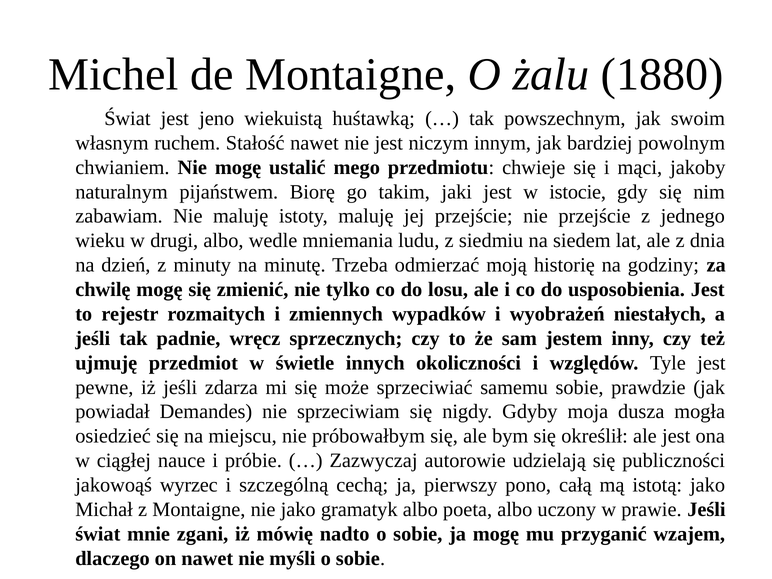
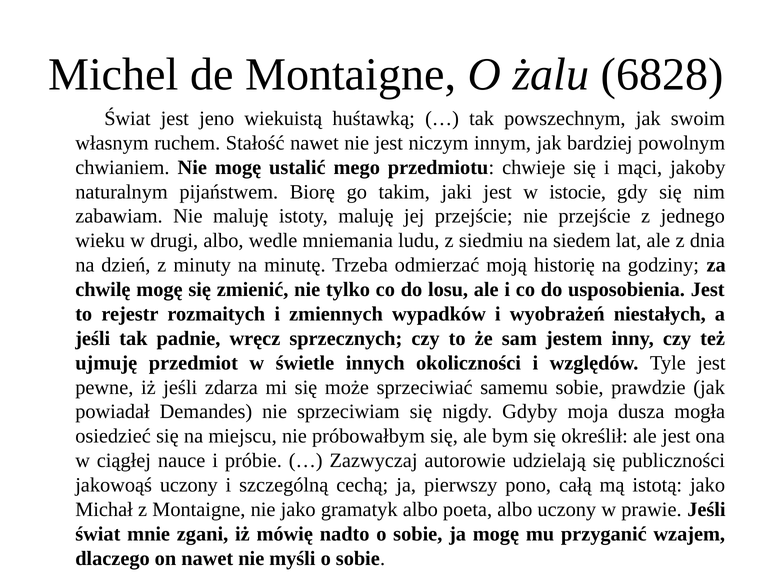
1880: 1880 -> 6828 (662, 75)
jakowoąś wyrzec: wyrzec -> uczony (189, 485)
